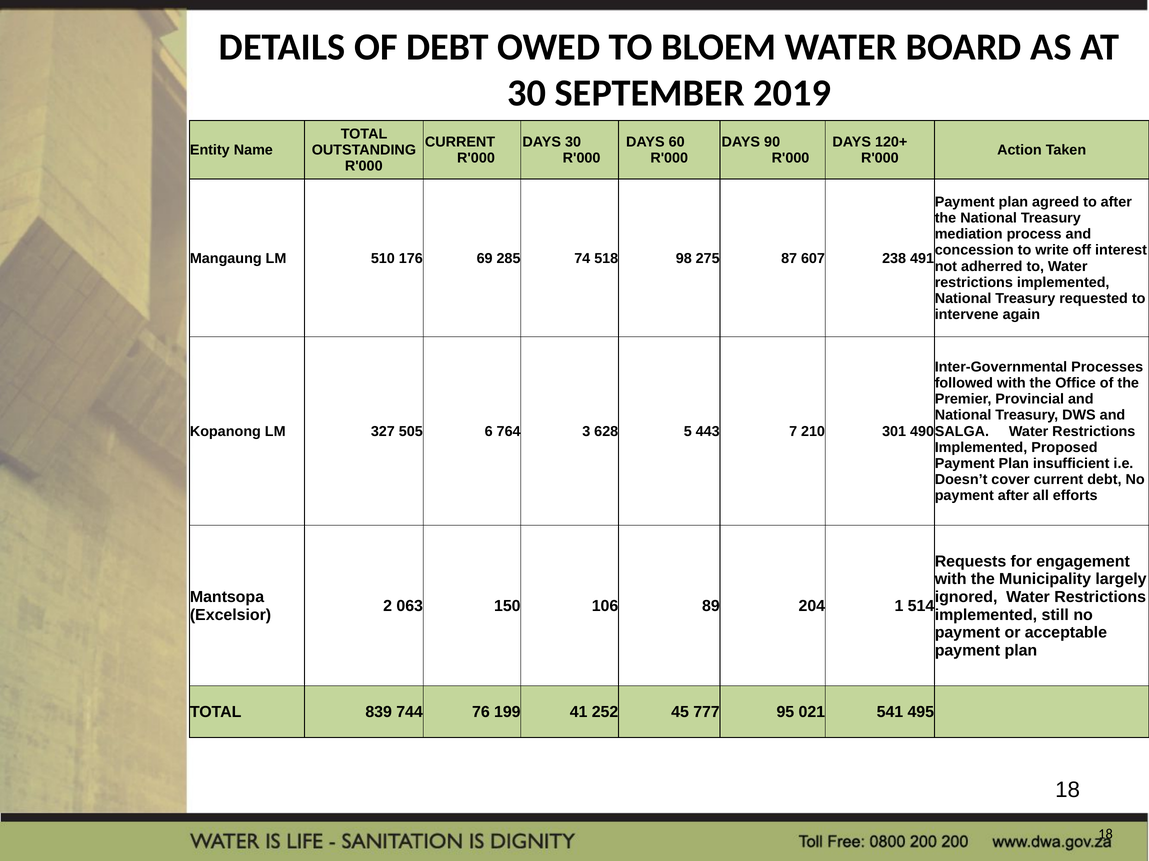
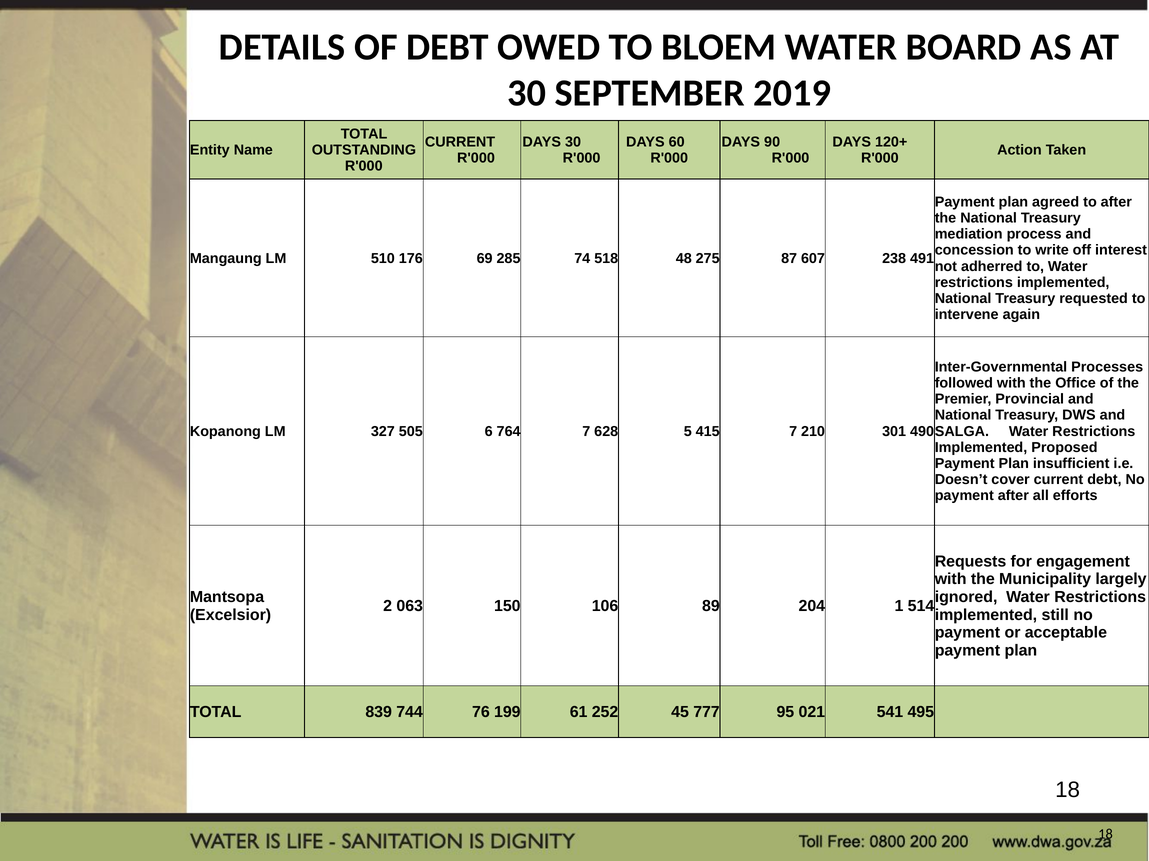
98: 98 -> 48 (684, 258)
764 3: 3 -> 7 (586, 432)
443: 443 -> 415 (708, 432)
41: 41 -> 61 (579, 713)
